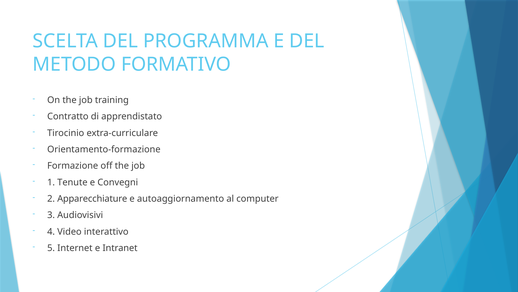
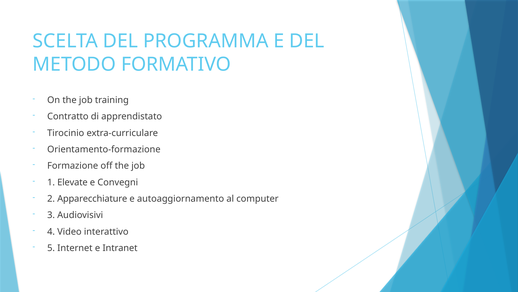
Tenute: Tenute -> Elevate (72, 182)
